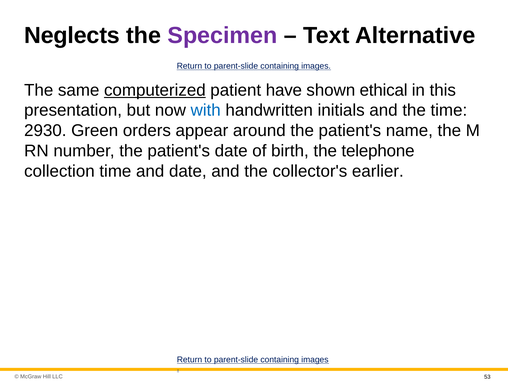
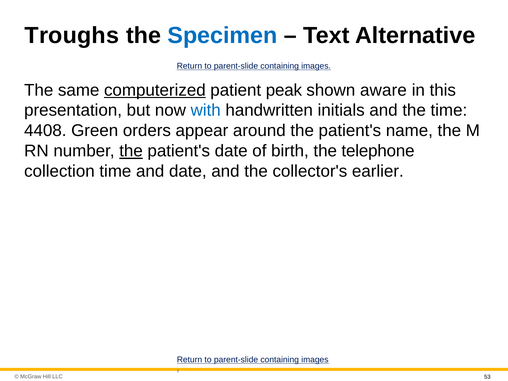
Neglects: Neglects -> Troughs (72, 36)
Specimen colour: purple -> blue (222, 36)
have: have -> peak (284, 90)
ethical: ethical -> aware (383, 90)
2930: 2930 -> 4408 (45, 131)
the underline: none -> present (131, 151)
